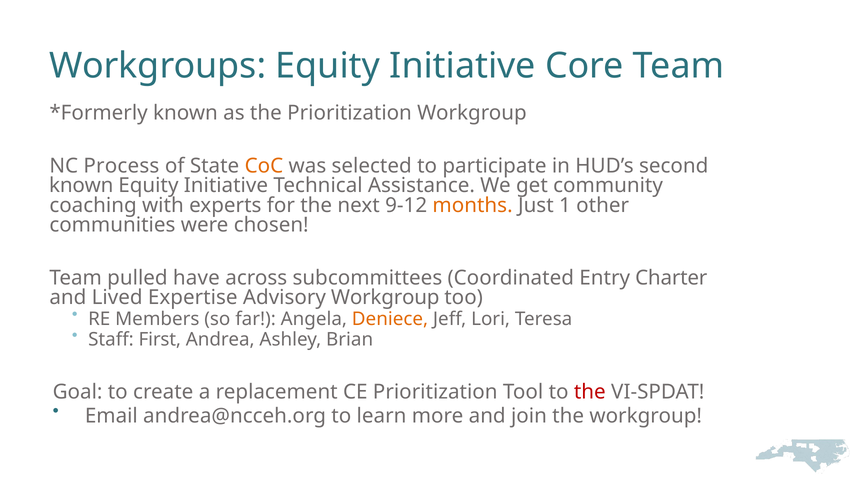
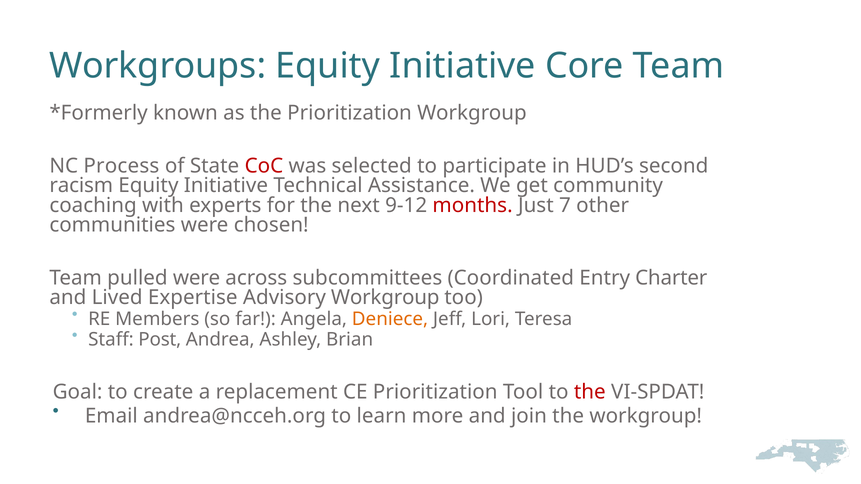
CoC colour: orange -> red (264, 166)
known: known -> racism (81, 186)
months colour: orange -> red (473, 205)
1: 1 -> 7 (565, 205)
pulled have: have -> were (197, 278)
First: First -> Post (160, 340)
